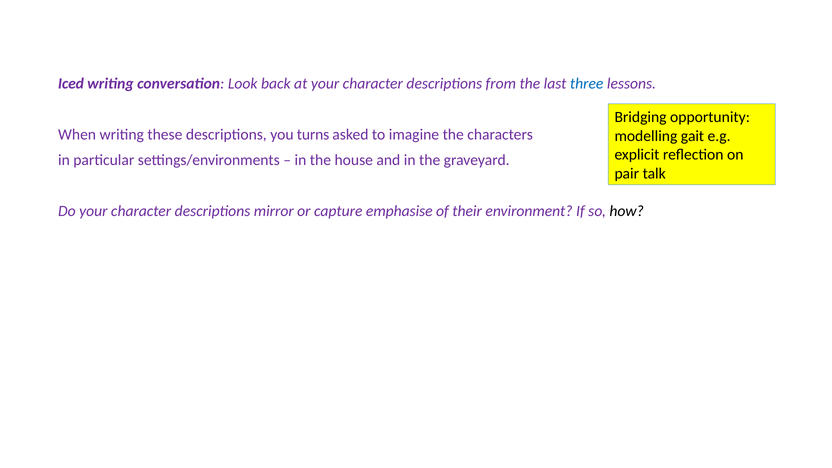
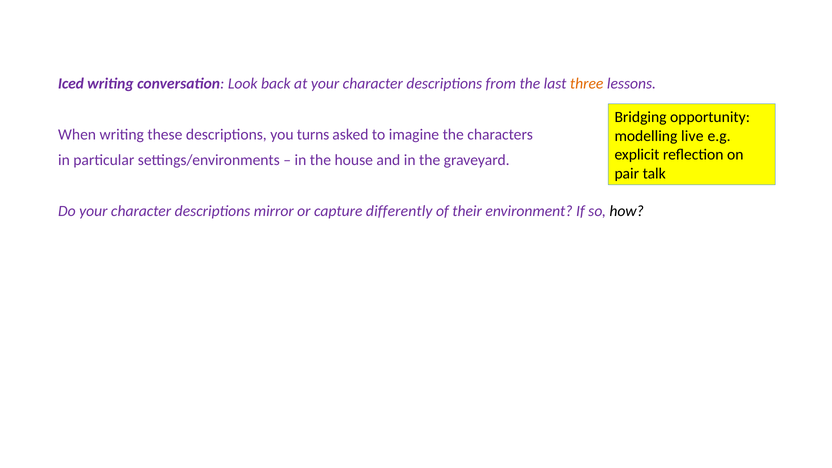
three colour: blue -> orange (587, 84)
gait: gait -> live (692, 136)
emphasise: emphasise -> differently (399, 211)
